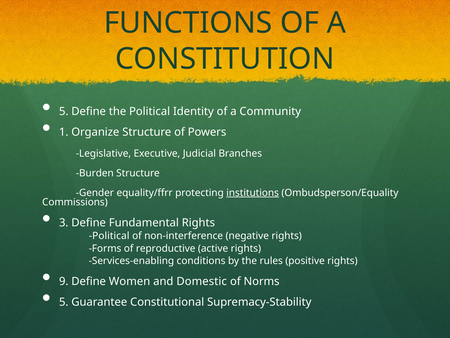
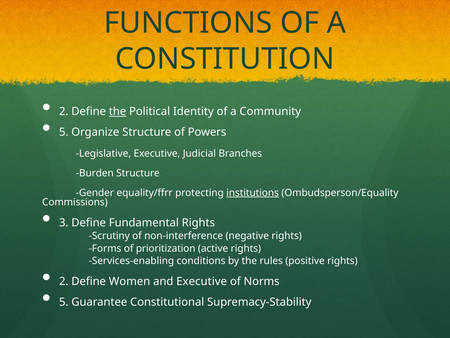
5: 5 -> 2 (64, 111)
the underline: none -> present (118, 111)
1: 1 -> 5 (64, 132)
Political: Political -> Scrutiny (109, 235)
reproductive: reproductive -> prioritization (166, 248)
9: 9 -> 2 (64, 281)
and Domestic: Domestic -> Executive (202, 281)
